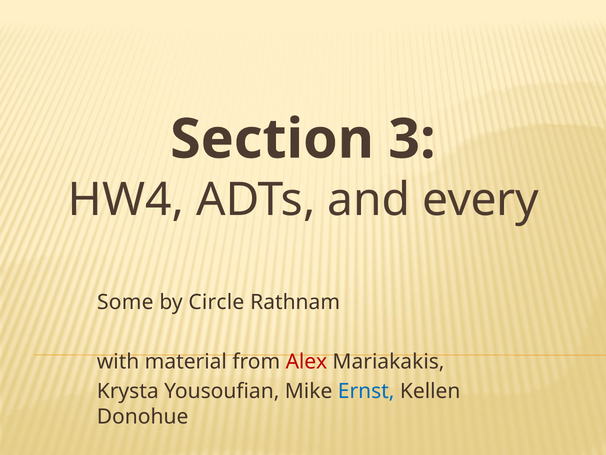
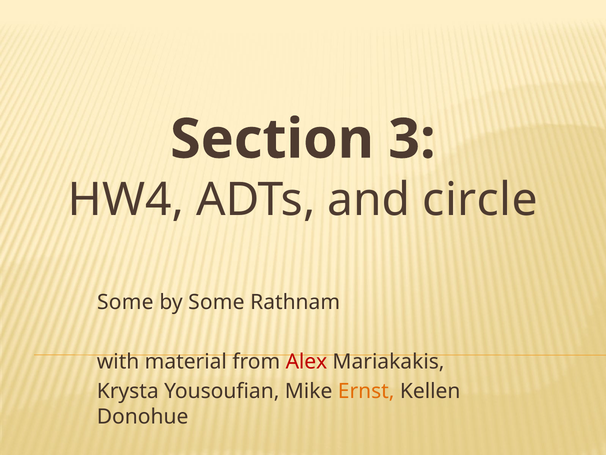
every: every -> circle (480, 200)
by Circle: Circle -> Some (216, 302)
Ernst colour: blue -> orange (366, 391)
